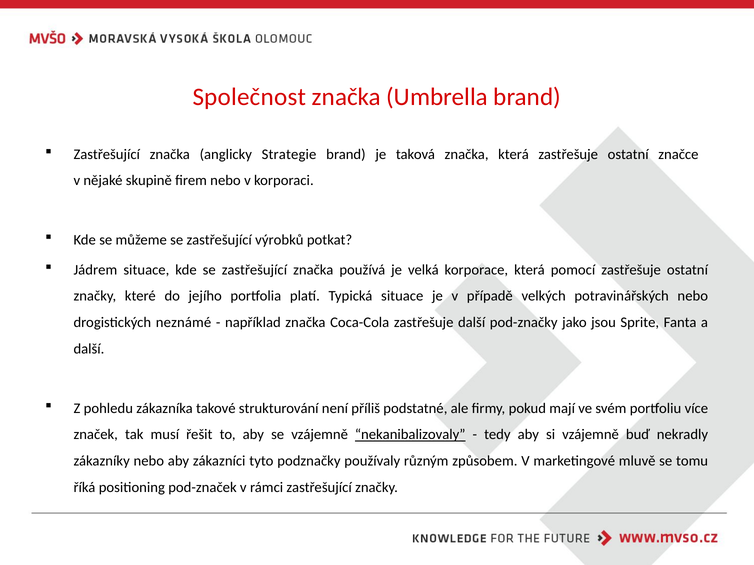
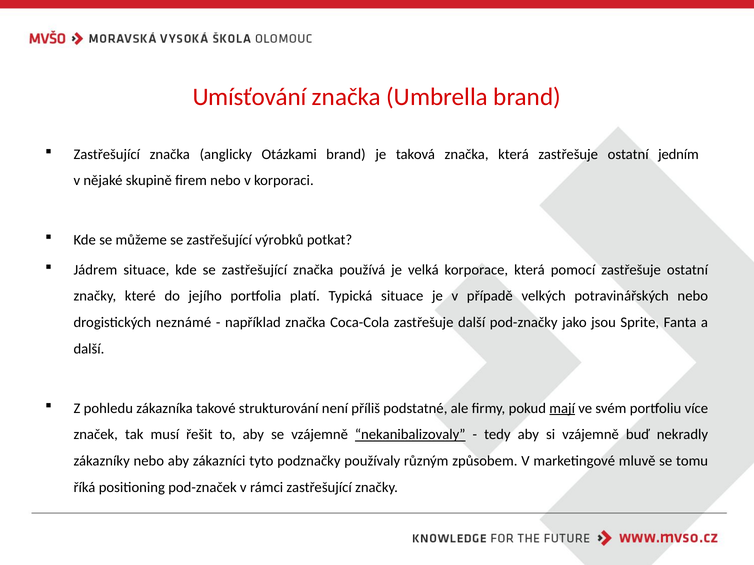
Společnost: Společnost -> Umísťování (250, 97)
Strategie: Strategie -> Otázkami (289, 154)
značce: značce -> jedním (678, 154)
mají underline: none -> present (562, 409)
